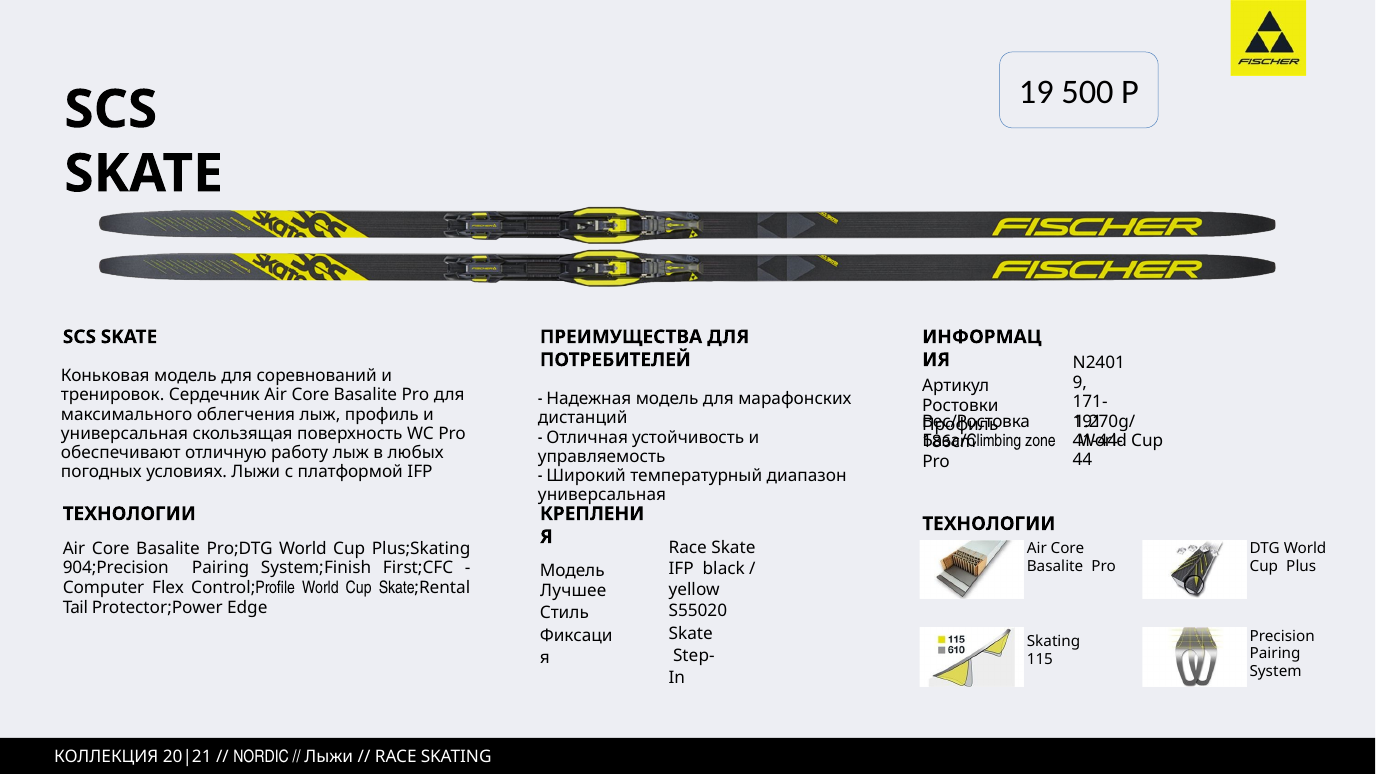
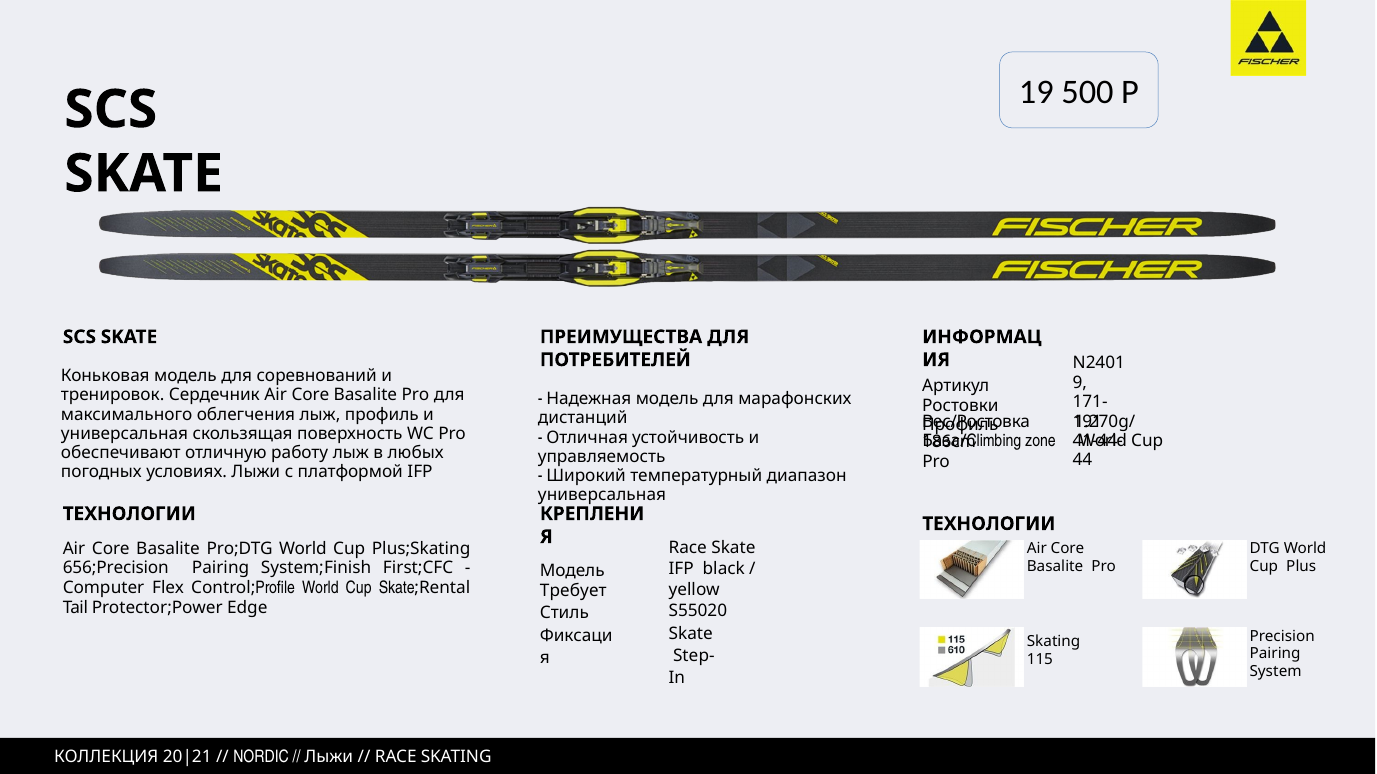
904;Precision: 904;Precision -> 656;Precision (116, 568)
Лучшее: Лучшее -> Требует (573, 590)
